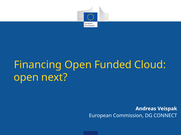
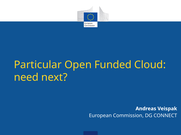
Financing: Financing -> Particular (38, 65)
open: open -> need (26, 78)
